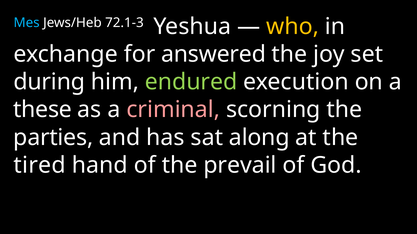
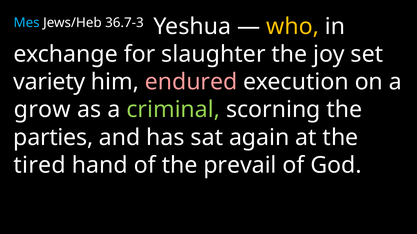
72.1-3: 72.1-3 -> 36.7-3 (124, 23)
answered: answered -> slaughter (213, 54)
during: during -> variety (49, 82)
endured colour: light green -> pink (191, 82)
these: these -> grow (42, 110)
criminal colour: pink -> light green (173, 110)
along: along -> again (259, 138)
